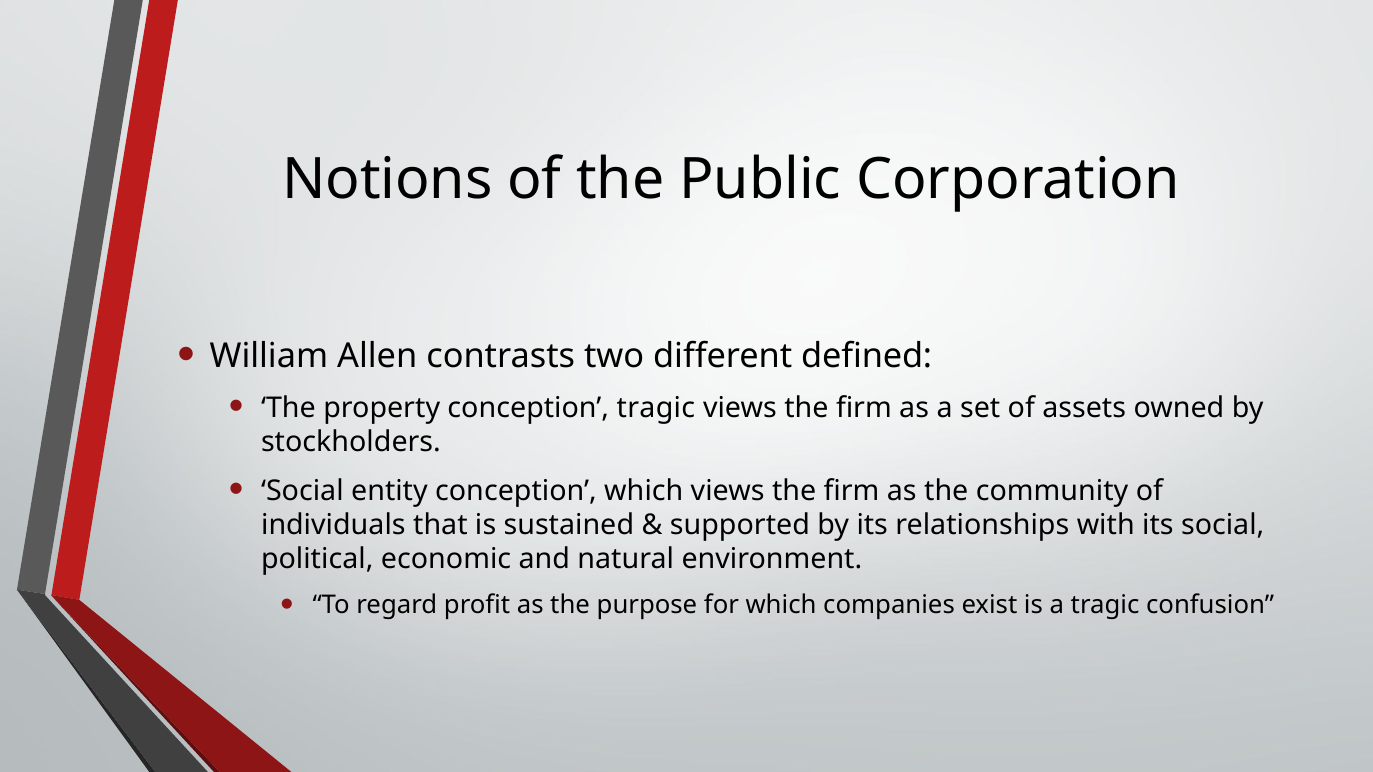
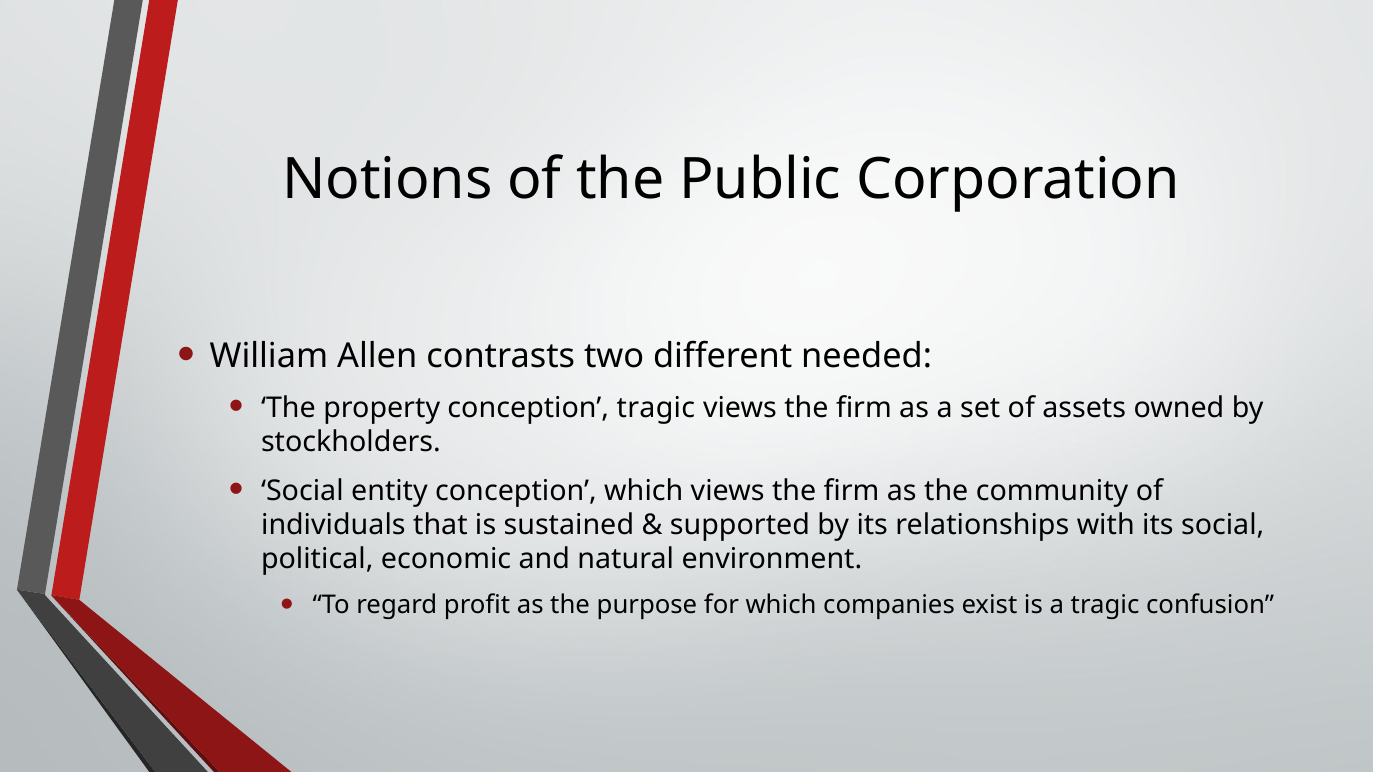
defined: defined -> needed (867, 356)
